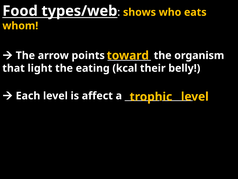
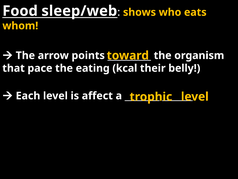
types/web: types/web -> sleep/web (79, 11)
light: light -> pace (40, 68)
